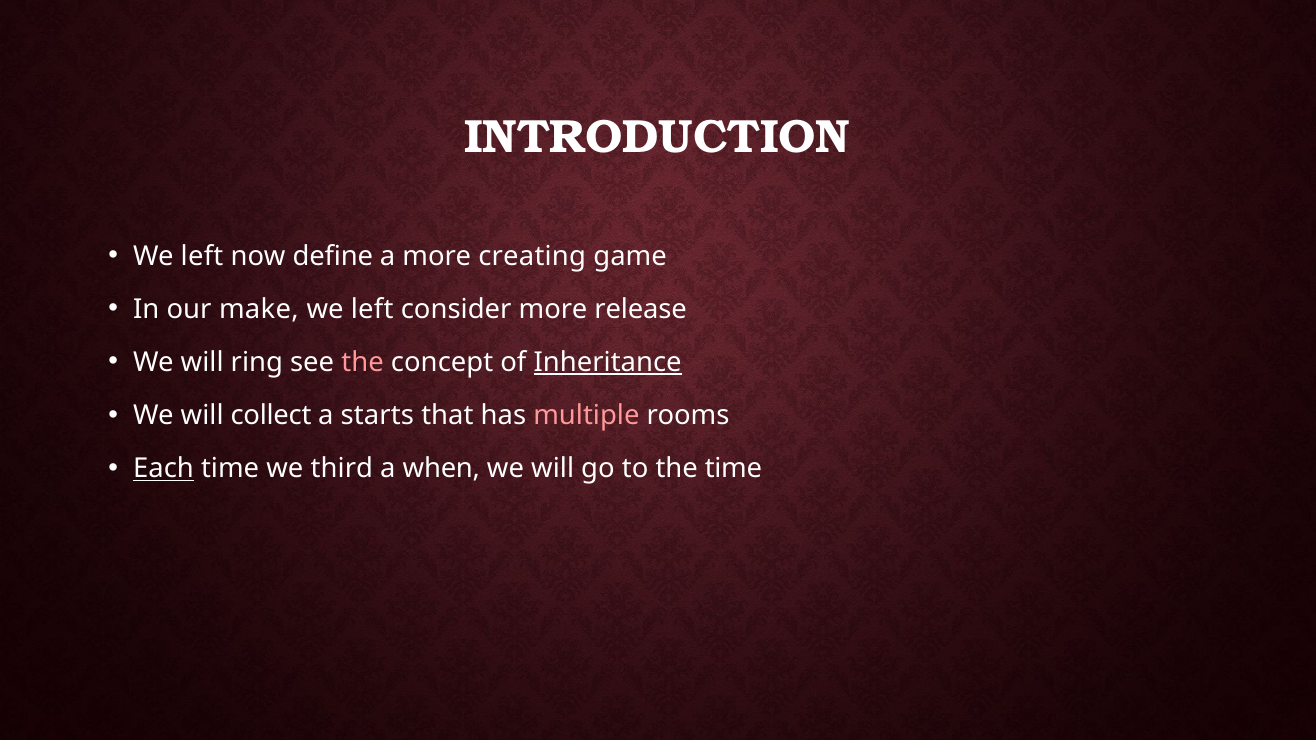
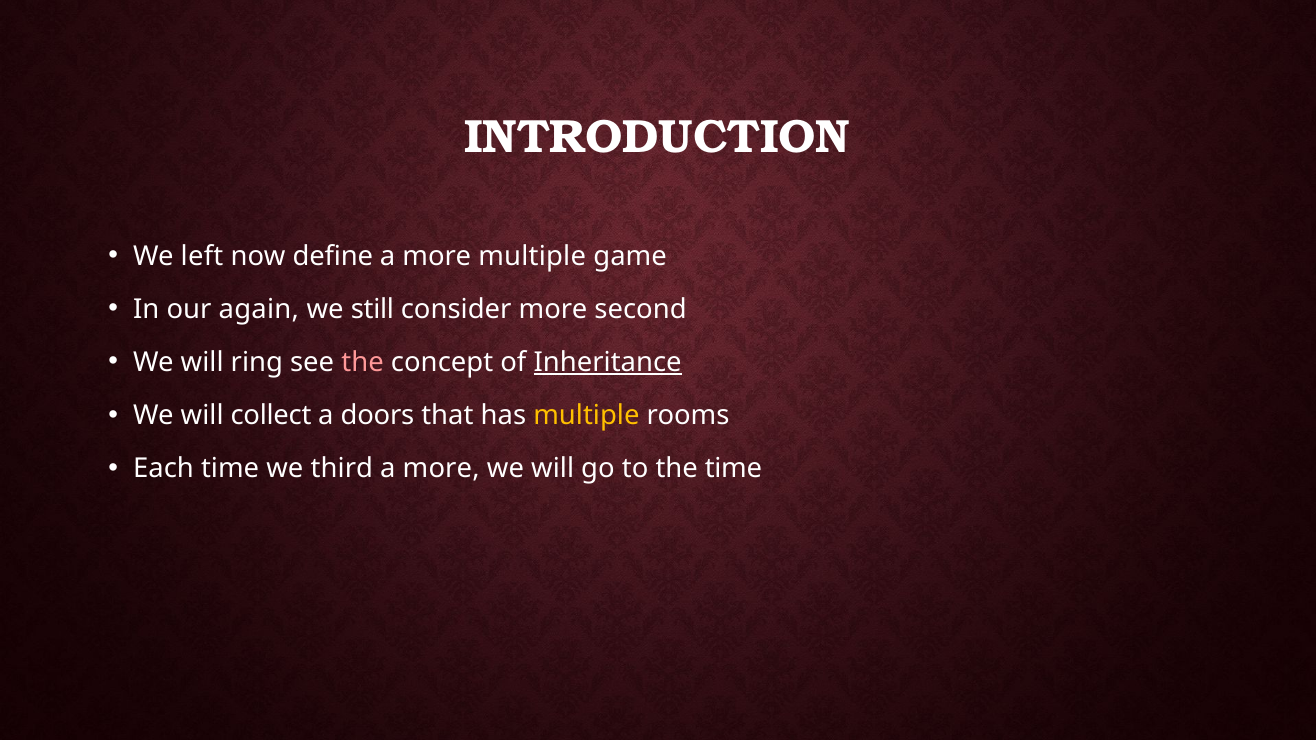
more creating: creating -> multiple (532, 256)
make: make -> again (259, 309)
left: left -> still (372, 309)
release: release -> second (641, 309)
starts: starts -> doors (378, 416)
multiple colour: pink -> yellow (586, 416)
Each underline: present -> none (164, 469)
when: when -> more (441, 469)
